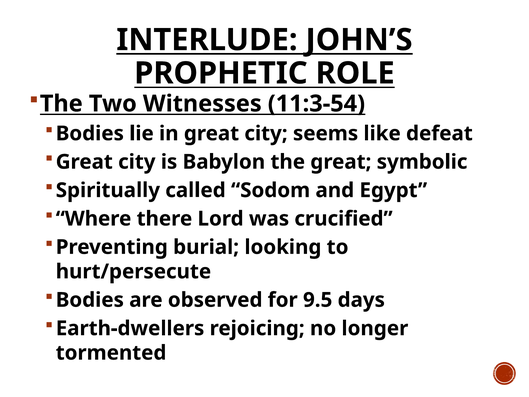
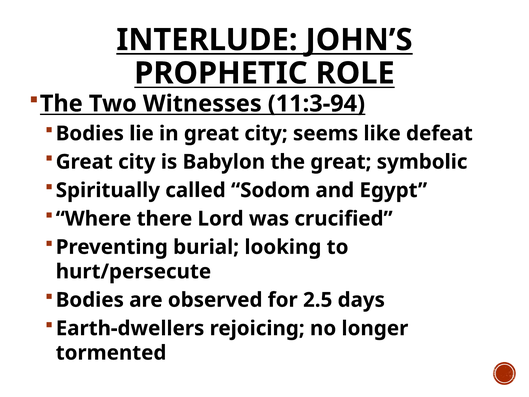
11:3-54: 11:3-54 -> 11:3-94 (316, 104)
9.5: 9.5 -> 2.5 (318, 300)
